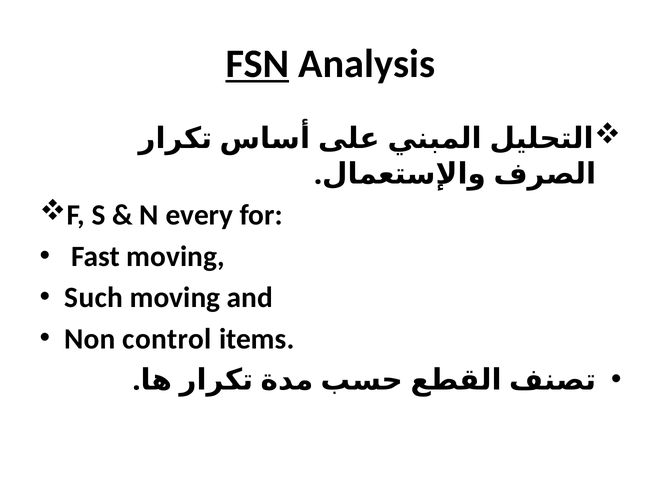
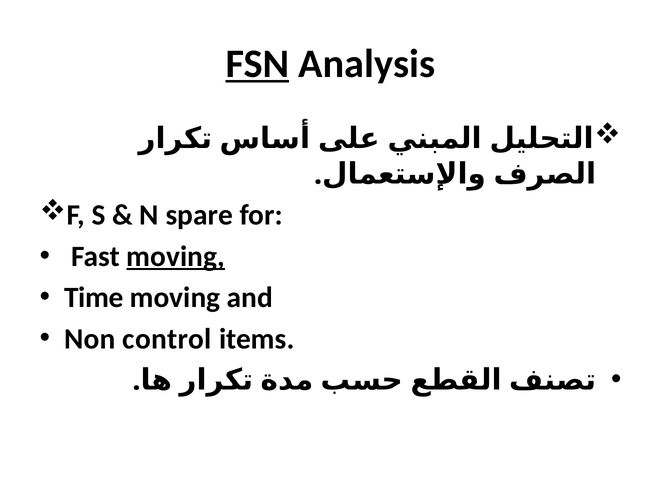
every: every -> spare (199, 215)
moving underline: none -> present (176, 256)
Such: Such -> Time (94, 297)
